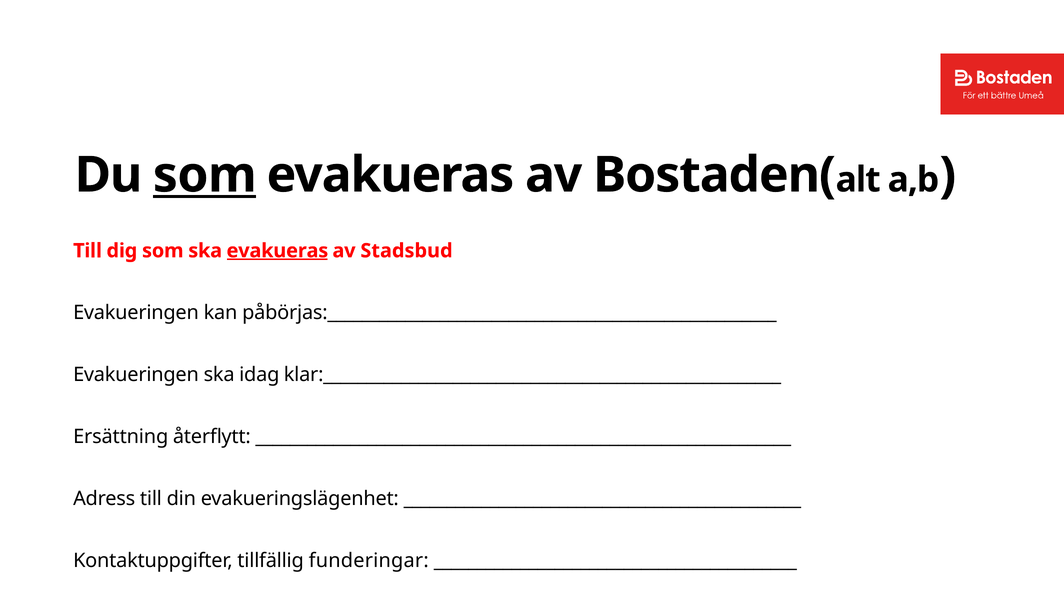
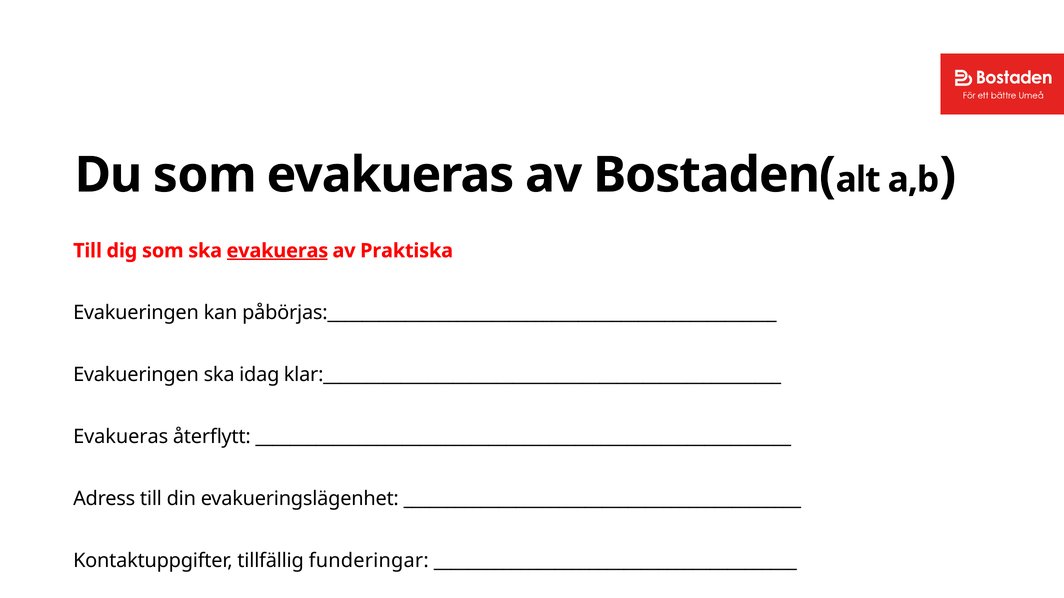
som underline: present -> none (205, 175)
Stadsbud: Stadsbud -> Praktiska (407, 251)
Ersättning: Ersättning -> Evakueras (121, 437)
